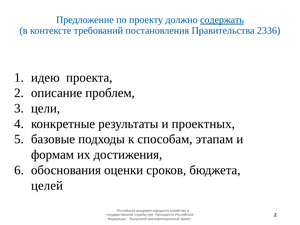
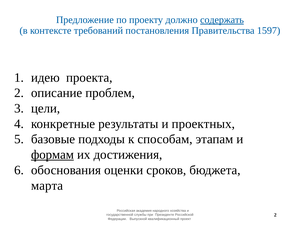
2336: 2336 -> 1597 (269, 31)
формам underline: none -> present (52, 155)
целей: целей -> марта (47, 186)
